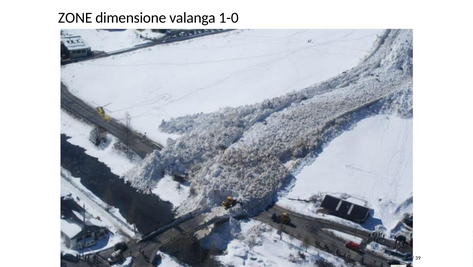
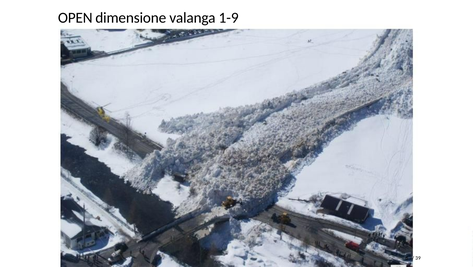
ZONE: ZONE -> OPEN (75, 18)
1-0: 1-0 -> 1-9 (229, 18)
